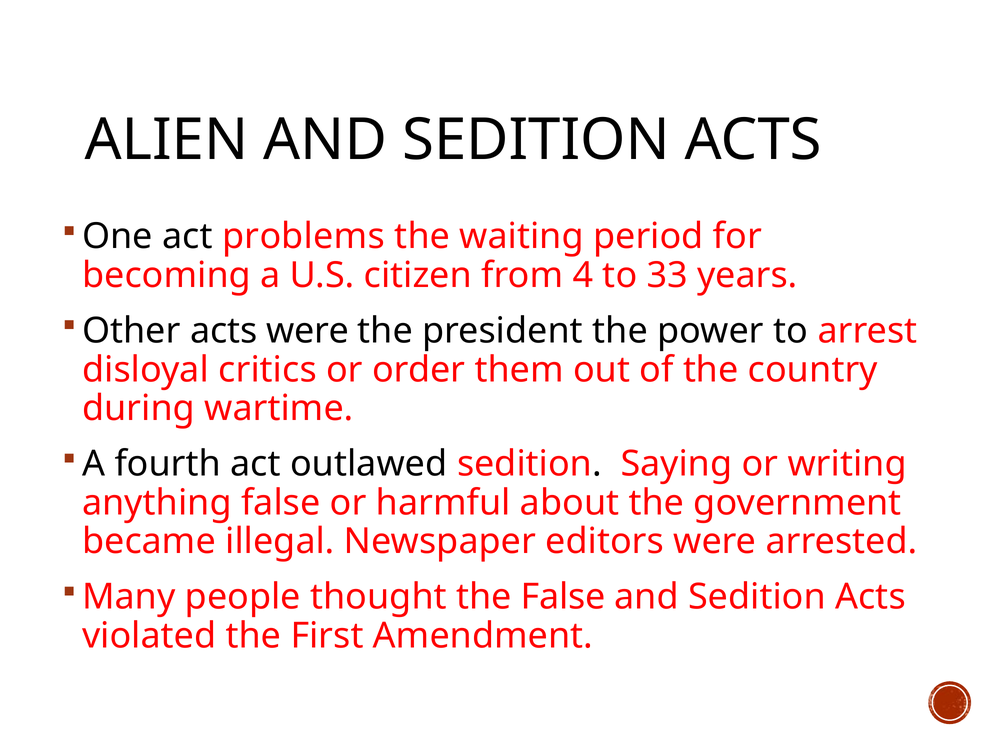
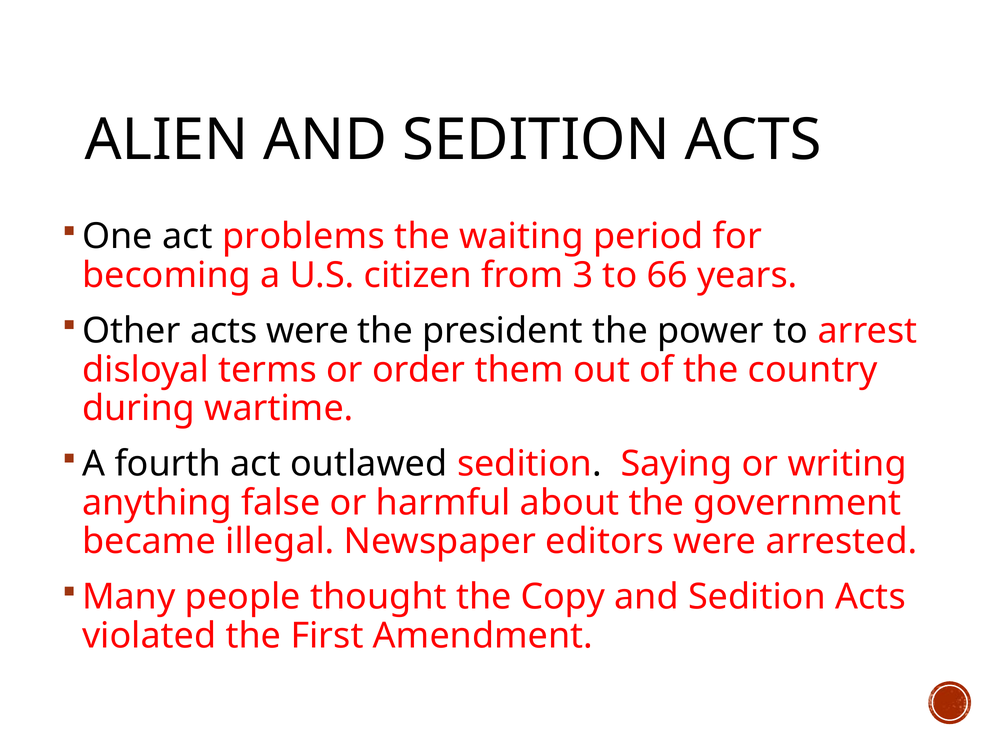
4: 4 -> 3 (583, 275)
33: 33 -> 66 (667, 275)
critics: critics -> terms (268, 370)
the False: False -> Copy (563, 597)
